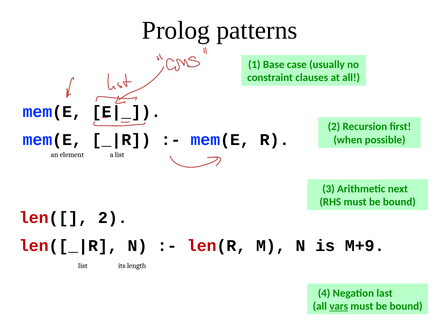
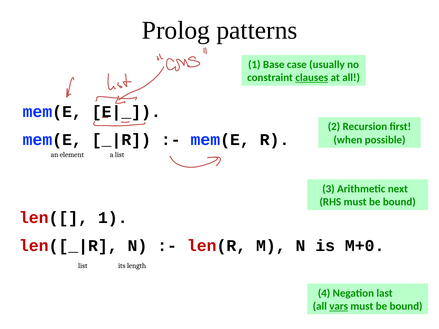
clauses underline: none -> present (312, 78)
len([ 2: 2 -> 1 (113, 218)
M+9: M+9 -> M+0 (365, 246)
